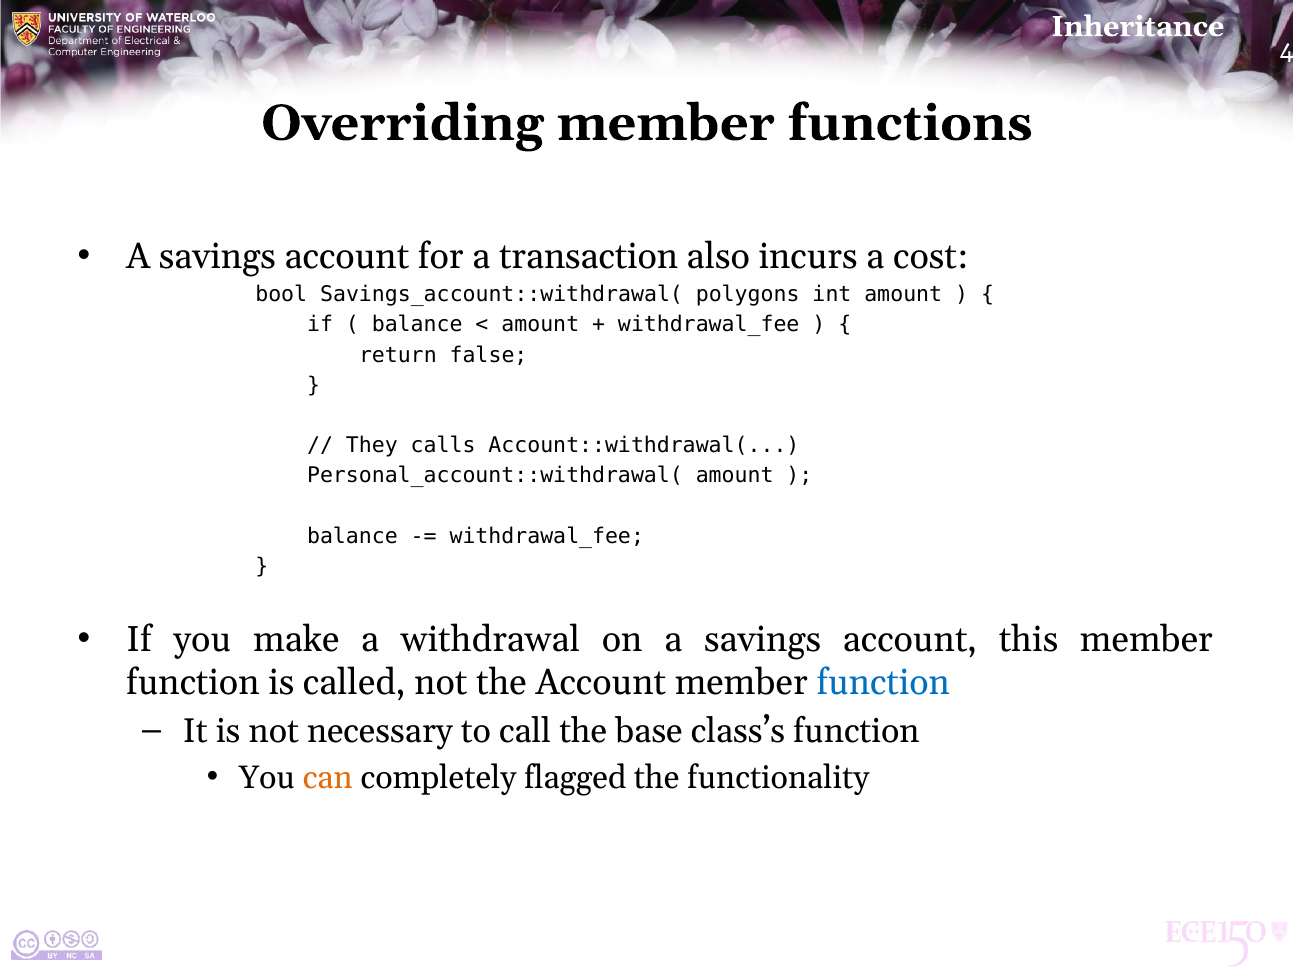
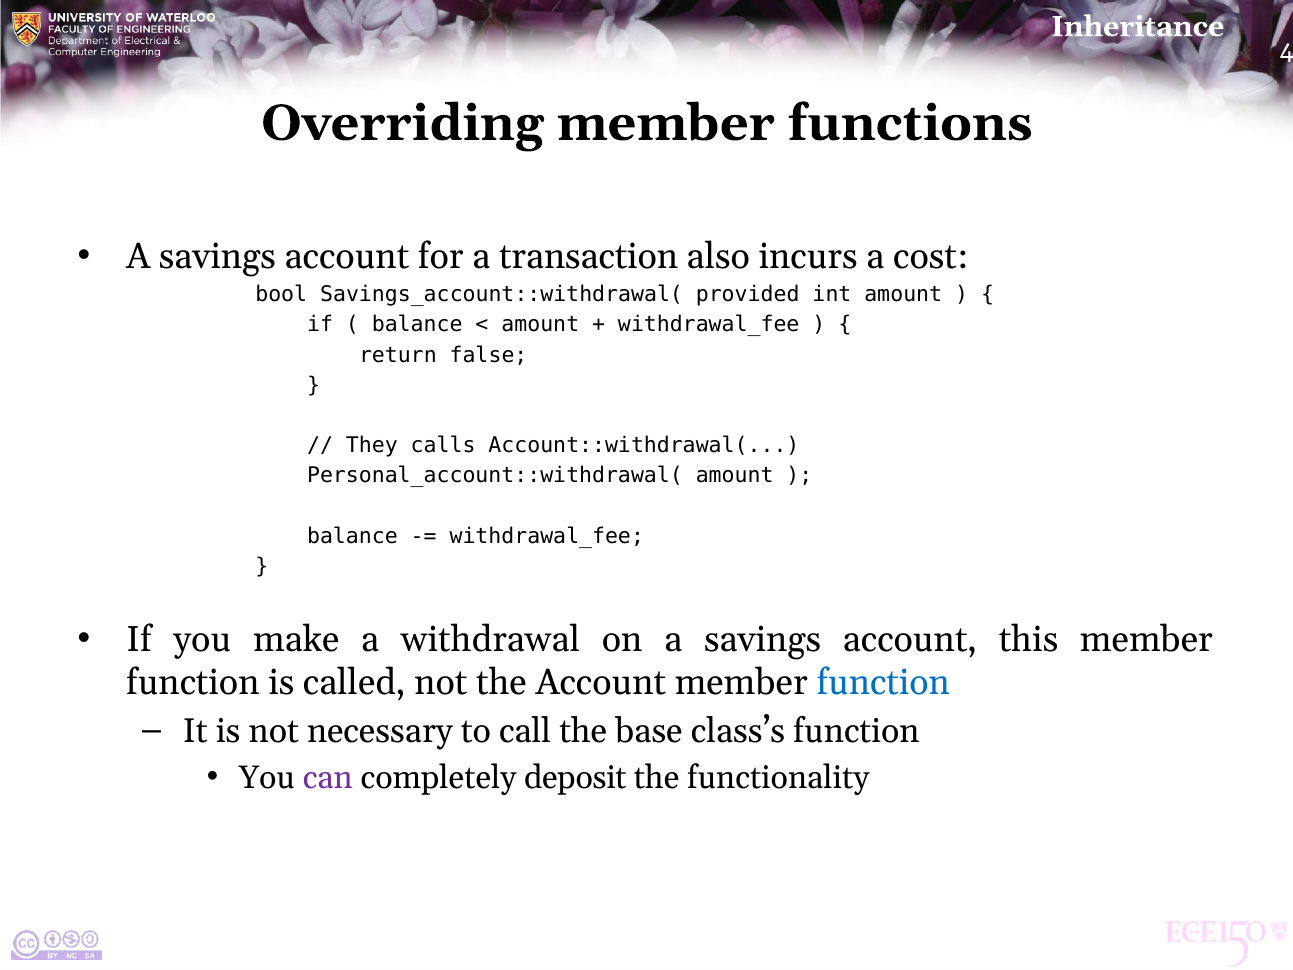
polygons: polygons -> provided (748, 295)
can colour: orange -> purple (328, 777)
flagged: flagged -> deposit (575, 777)
